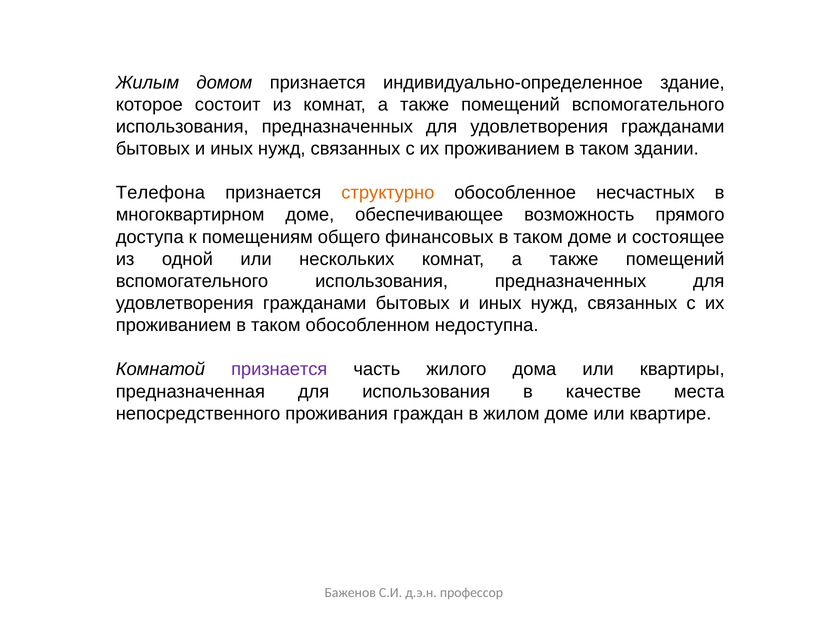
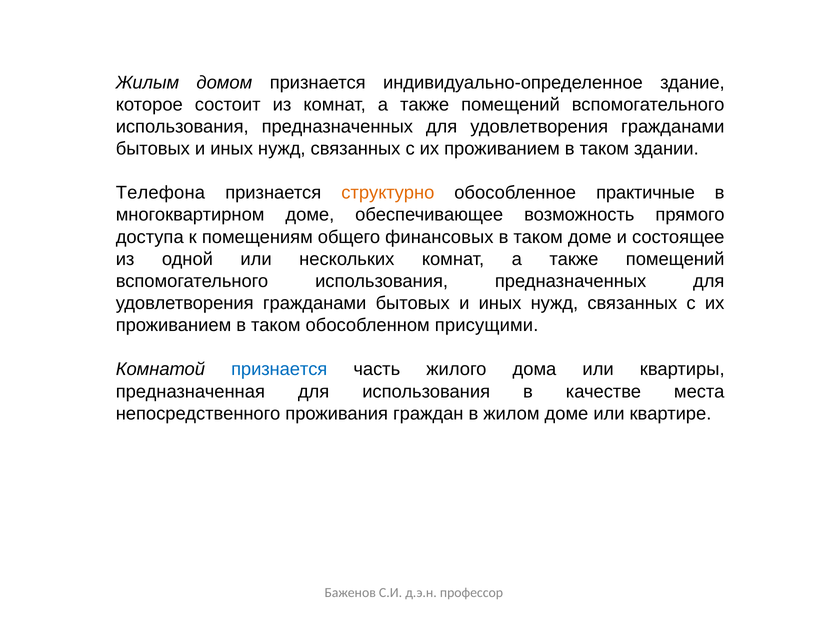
несчастных: несчастных -> практичные (645, 193)
недоступна: недоступна -> присущими (487, 325)
признается colour: purple -> blue (279, 369)
